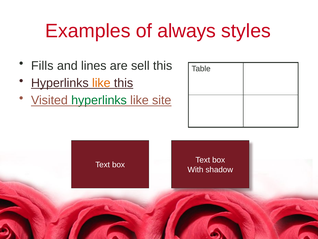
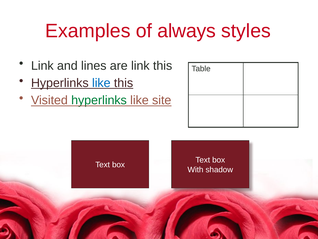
Fills: Fills -> Link (42, 66)
are sell: sell -> link (140, 66)
like colour: orange -> blue (101, 83)
